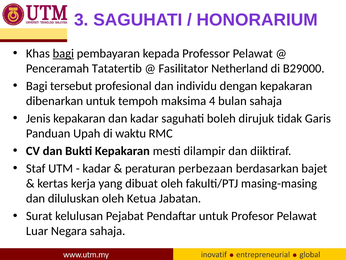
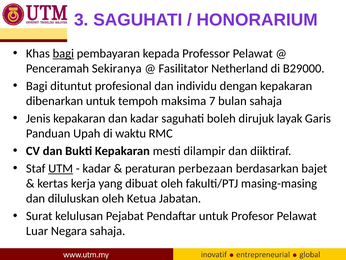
Tatatertib: Tatatertib -> Sekiranya (117, 68)
tersebut: tersebut -> dituntut (71, 86)
4: 4 -> 7 (212, 101)
tidak: tidak -> layak (290, 118)
UTM underline: none -> present (61, 168)
